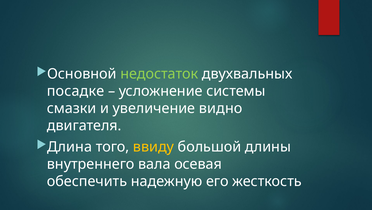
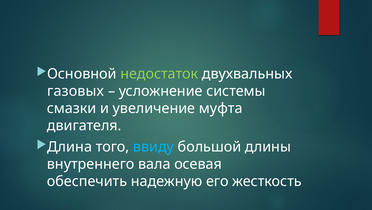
посадке: посадке -> газовых (76, 91)
видно: видно -> муфта (221, 108)
ввиду colour: yellow -> light blue (154, 146)
